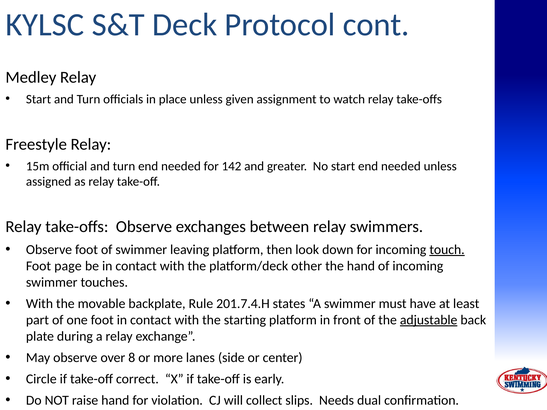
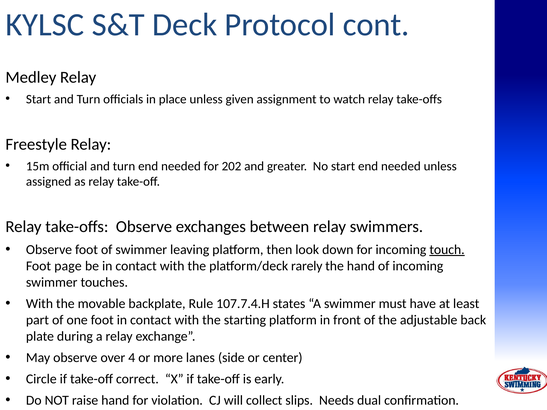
142: 142 -> 202 (231, 166)
other: other -> rarely (307, 266)
201.7.4.H: 201.7.4.H -> 107.7.4.H (243, 304)
adjustable underline: present -> none (429, 320)
8: 8 -> 4 (132, 358)
